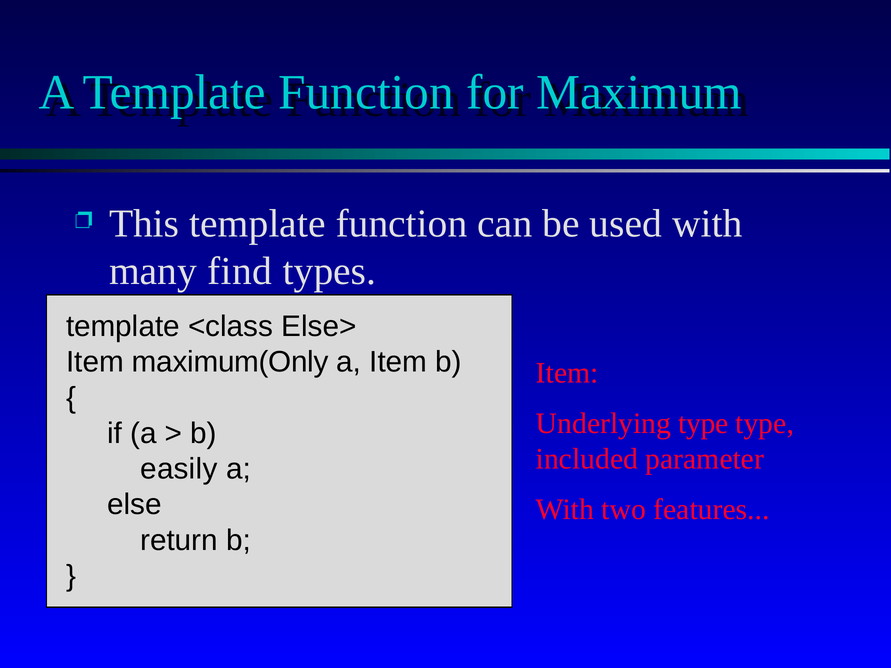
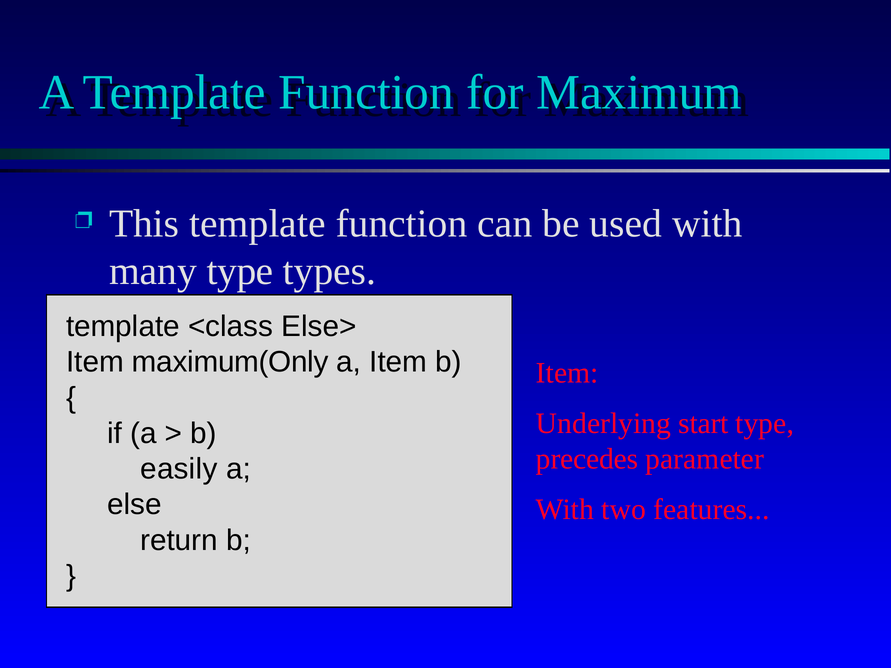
many find: find -> type (240, 271)
Underlying type: type -> start (703, 424)
included: included -> precedes (587, 459)
